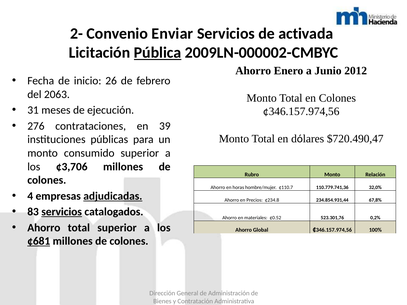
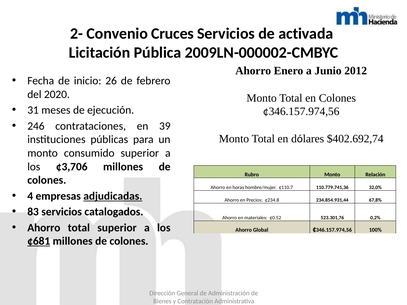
Enviar: Enviar -> Cruces (173, 34)
Pública underline: present -> none (158, 53)
2063: 2063 -> 2020 (57, 94)
276: 276 -> 246 (36, 126)
$720.490,47: $720.490,47 -> $402.692,74 (355, 139)
servicios underline: present -> none (62, 212)
